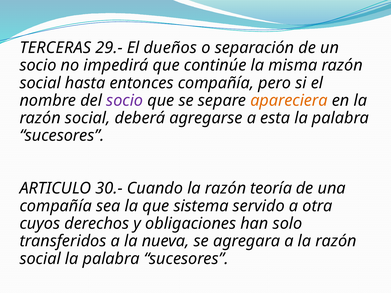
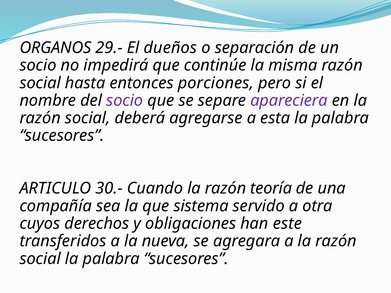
TERCERAS: TERCERAS -> ORGANOS (55, 48)
entonces compañía: compañía -> porciones (216, 83)
apareciera colour: orange -> purple (289, 101)
solo: solo -> este (287, 224)
